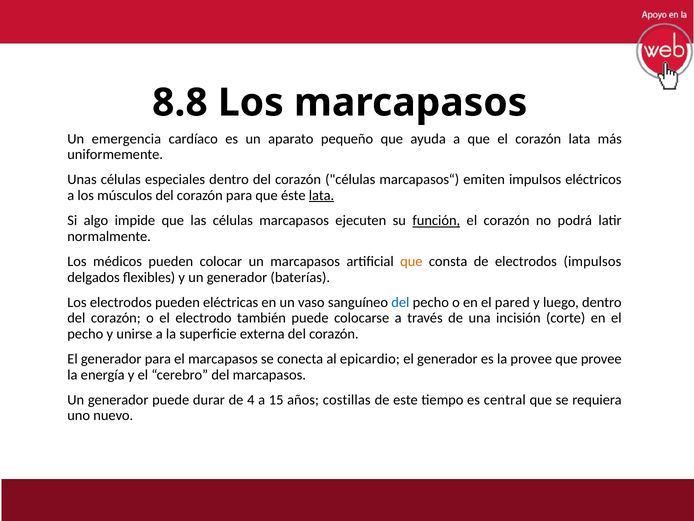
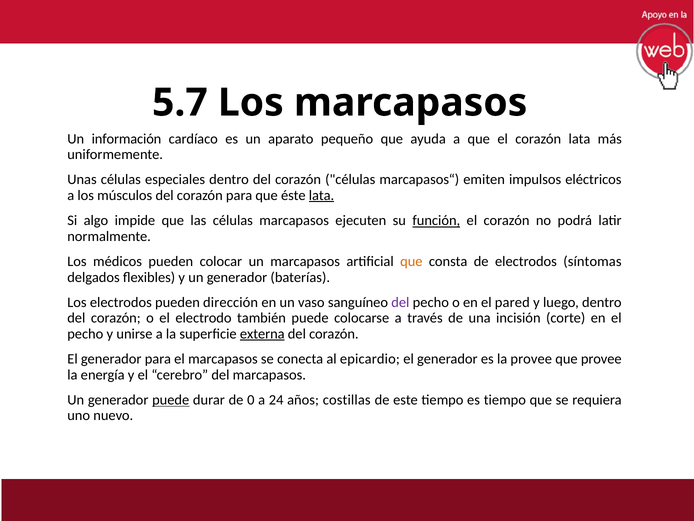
8.8: 8.8 -> 5.7 (180, 103)
emergencia: emergencia -> información (126, 139)
electrodos impulsos: impulsos -> síntomas (592, 261)
eléctricas: eléctricas -> dirección (231, 302)
del colour: blue -> purple (400, 302)
externa underline: none -> present (262, 334)
puede underline: none -> present (171, 400)
4: 4 -> 0 (251, 400)
15: 15 -> 24 (276, 400)
es central: central -> tiempo (505, 400)
